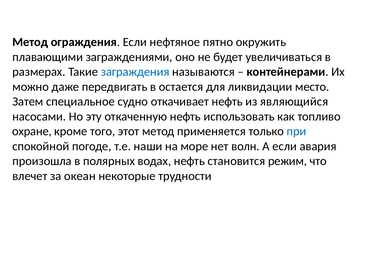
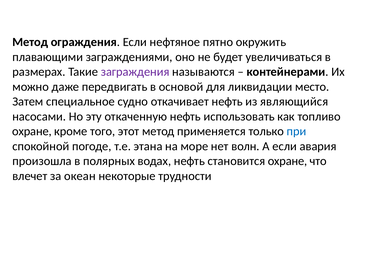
заграждения colour: blue -> purple (135, 72)
остается: остается -> основой (181, 87)
наши: наши -> этана (148, 146)
становится режим: режим -> охране (288, 161)
